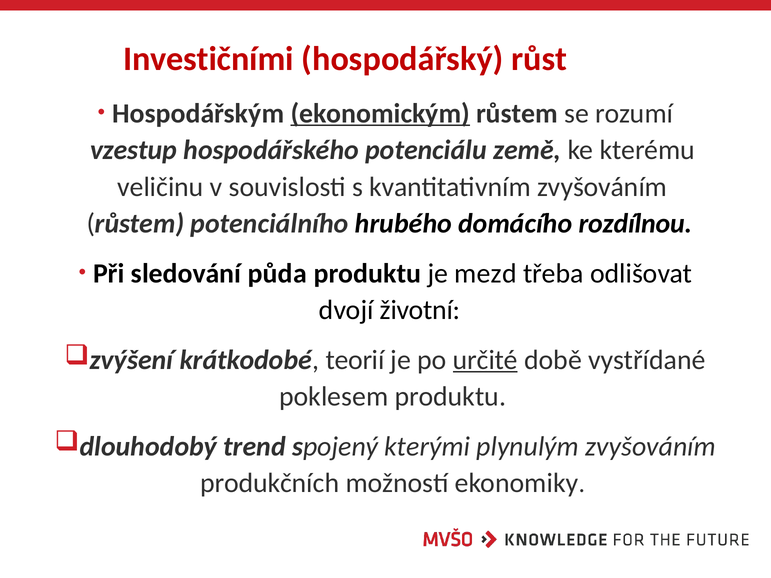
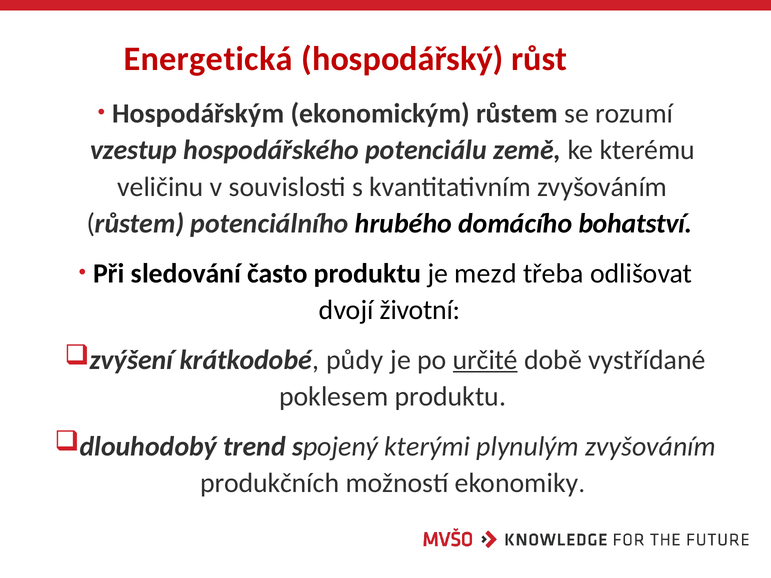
Investičními: Investičními -> Energetická (208, 59)
ekonomickým underline: present -> none (380, 113)
rozdílnou: rozdílnou -> bohatství (635, 224)
půda: půda -> často (277, 274)
teorií: teorií -> půdy (355, 360)
